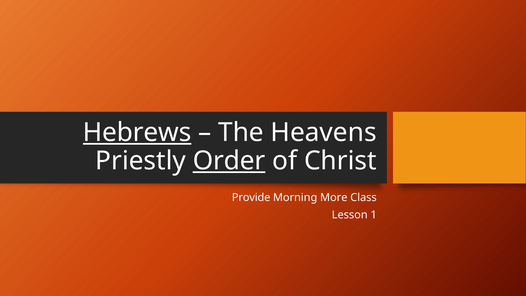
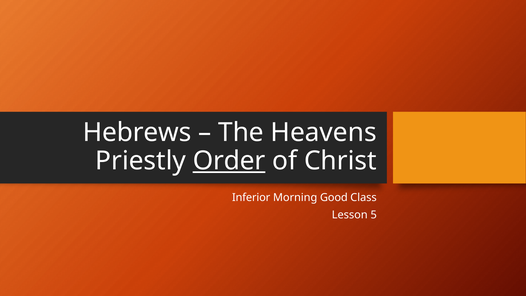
Hebrews underline: present -> none (137, 132)
Provide: Provide -> Inferior (251, 197)
More: More -> Good (334, 197)
1: 1 -> 5 (374, 215)
